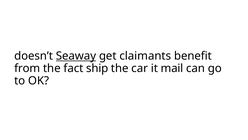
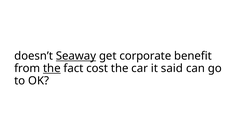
claimants: claimants -> corporate (145, 56)
the underline: none -> present (52, 68)
ship: ship -> cost (97, 68)
mail: mail -> said (172, 68)
